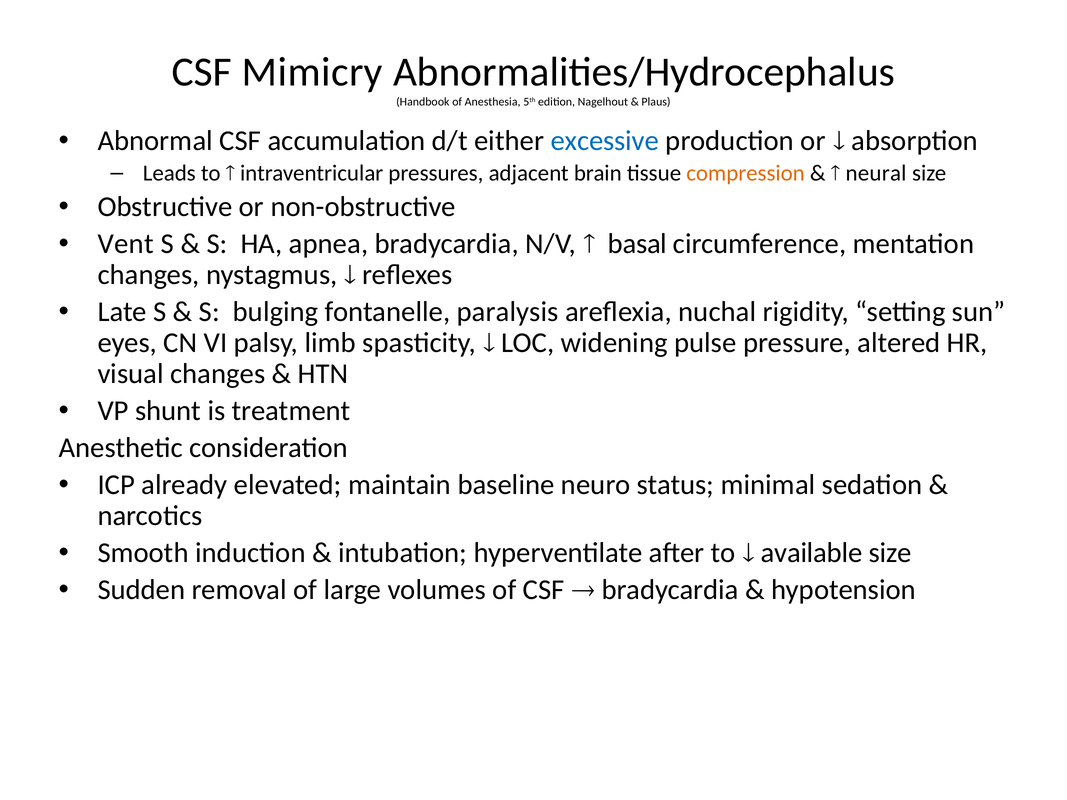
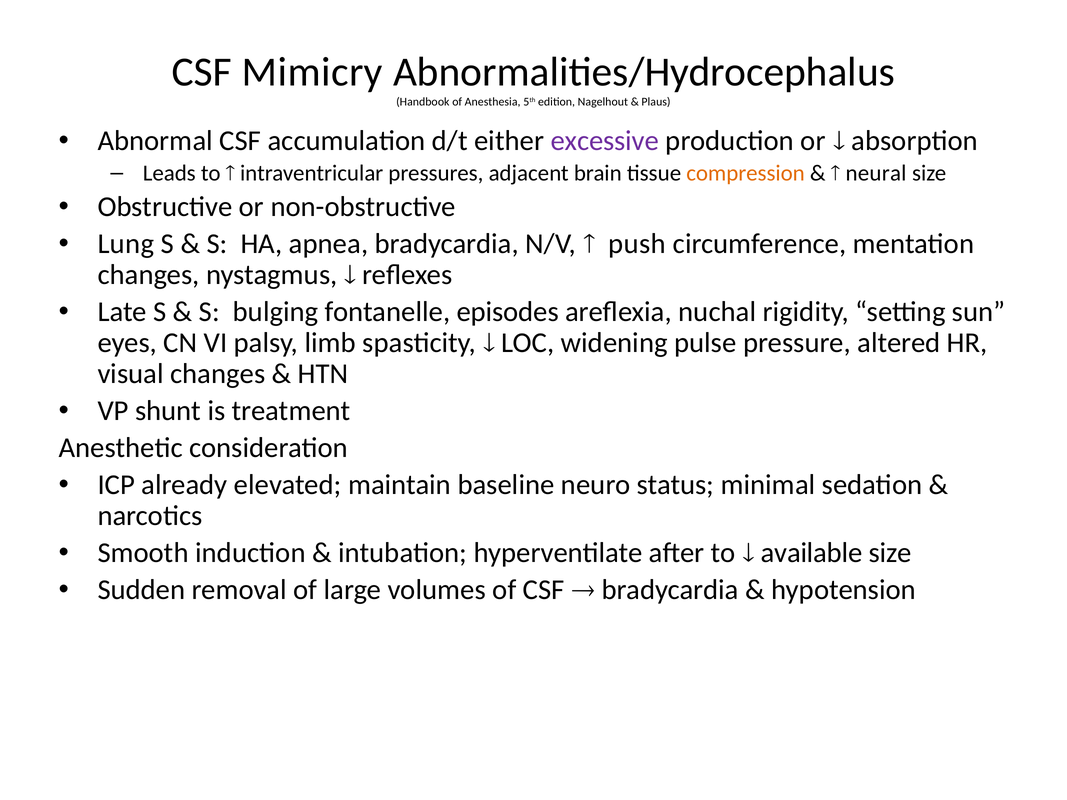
excessive colour: blue -> purple (605, 141)
Vent: Vent -> Lung (126, 244)
basal: basal -> push (637, 244)
paralysis: paralysis -> episodes (508, 312)
